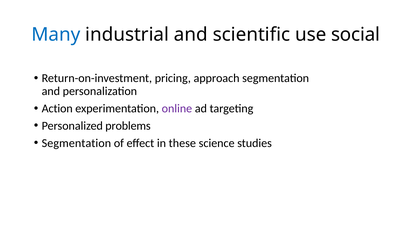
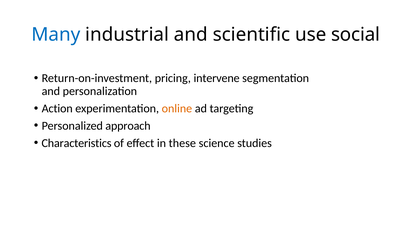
approach: approach -> intervene (217, 78)
online colour: purple -> orange (177, 108)
problems: problems -> approach (128, 126)
Segmentation: Segmentation -> Characteristics (77, 143)
